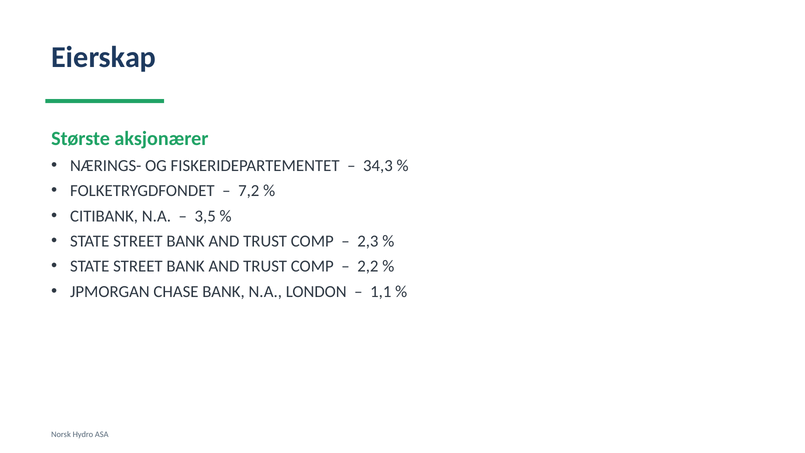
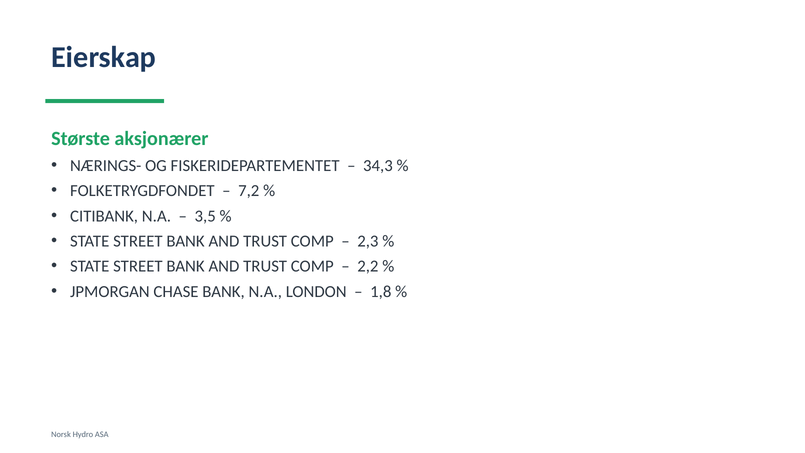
1,1: 1,1 -> 1,8 (381, 291)
